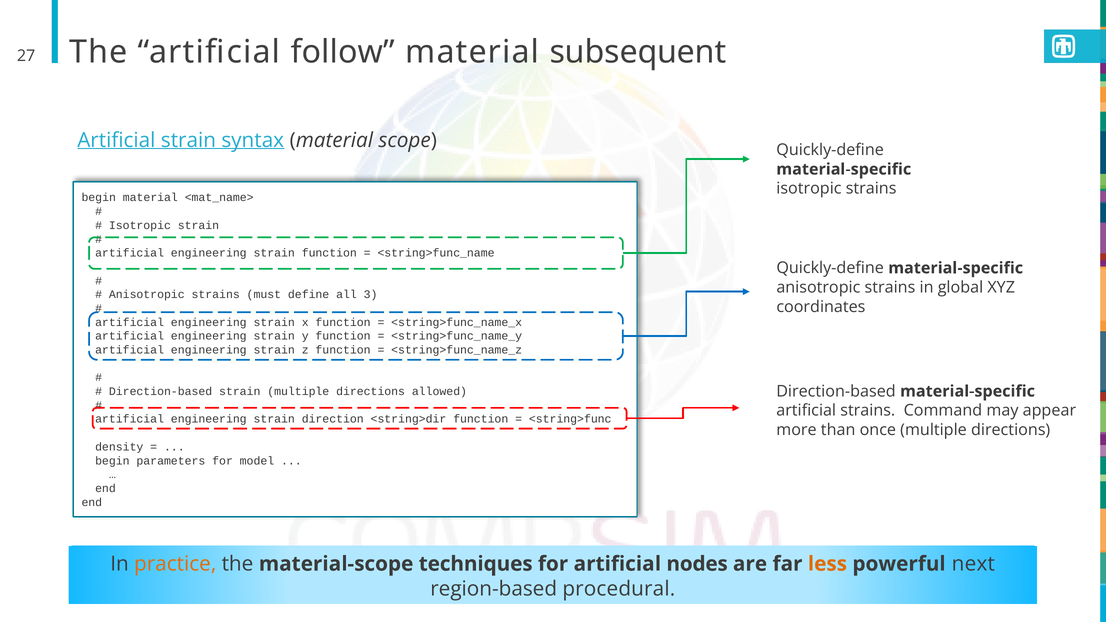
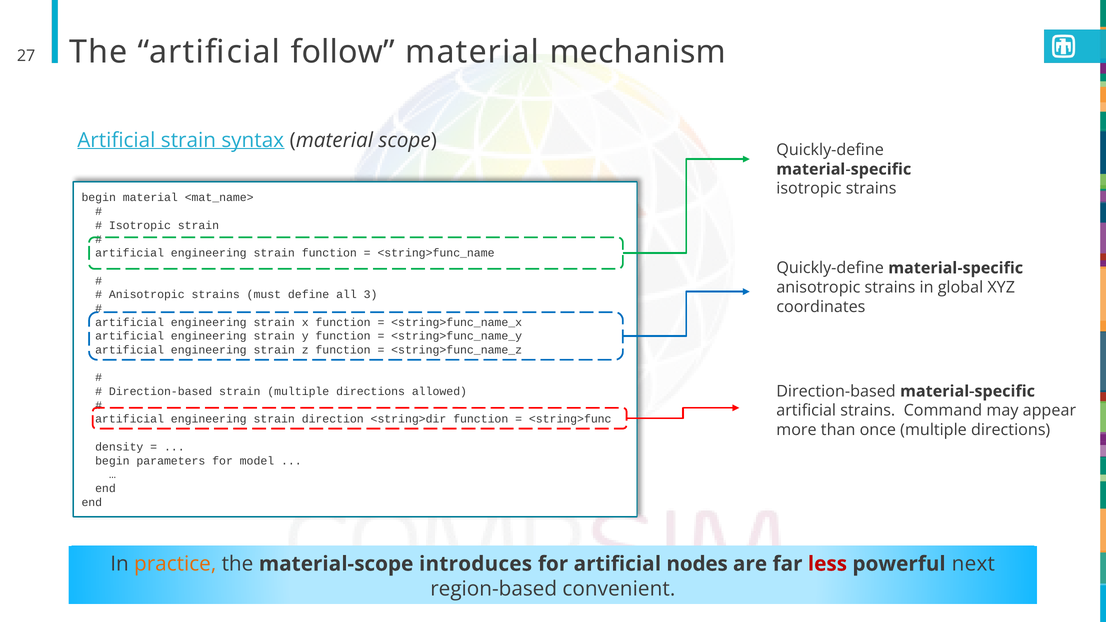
subsequent: subsequent -> mechanism (638, 52)
techniques: techniques -> introduces (476, 564)
less colour: orange -> red (827, 564)
procedural: procedural -> convenient (619, 589)
